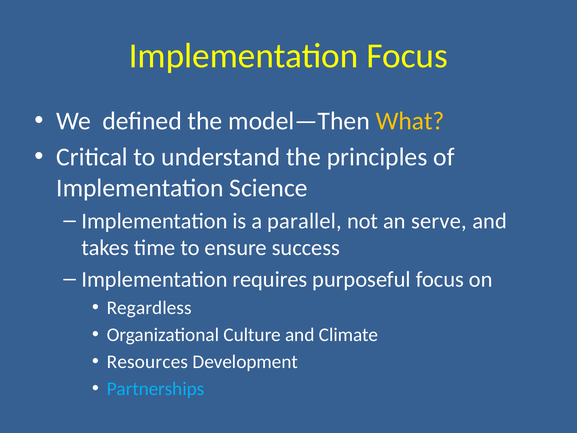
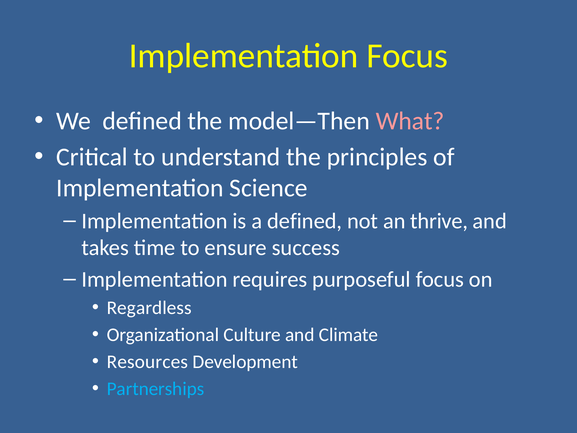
What colour: yellow -> pink (410, 121)
a parallel: parallel -> defined (305, 221)
serve: serve -> thrive (439, 221)
